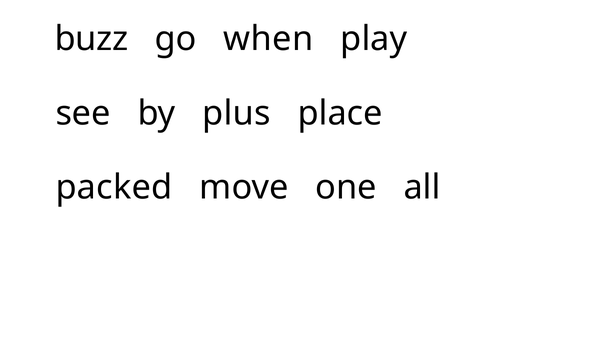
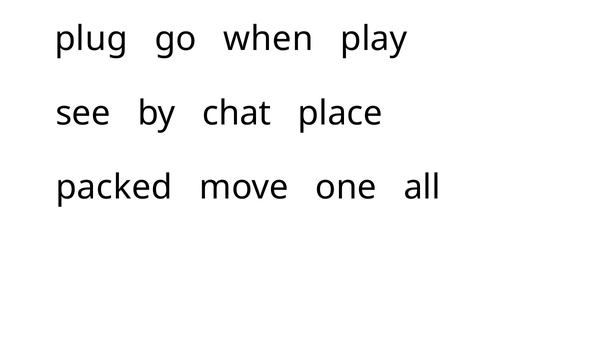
buzz: buzz -> plug (91, 39)
plus: plus -> chat (237, 113)
